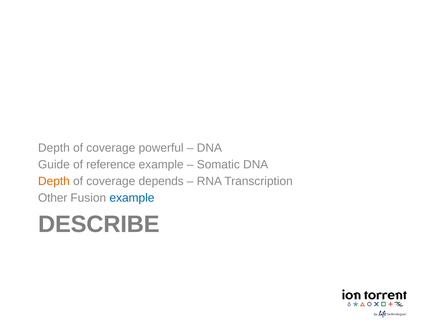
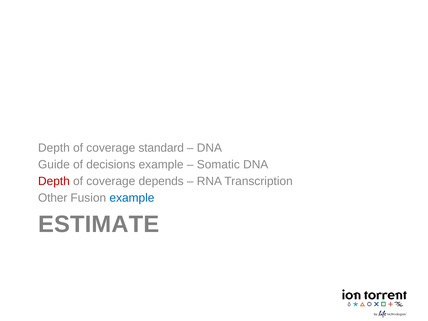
powerful: powerful -> standard (161, 148)
reference: reference -> decisions (111, 165)
Depth colour: orange -> red (54, 181)
DESCRIBE: DESCRIBE -> ESTIMATE (99, 224)
